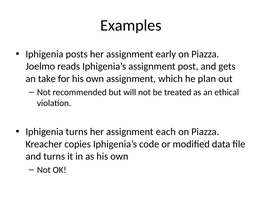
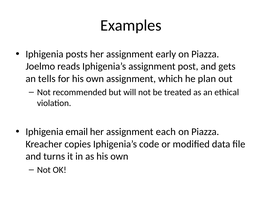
take: take -> tells (47, 78)
Iphigenia turns: turns -> email (77, 131)
